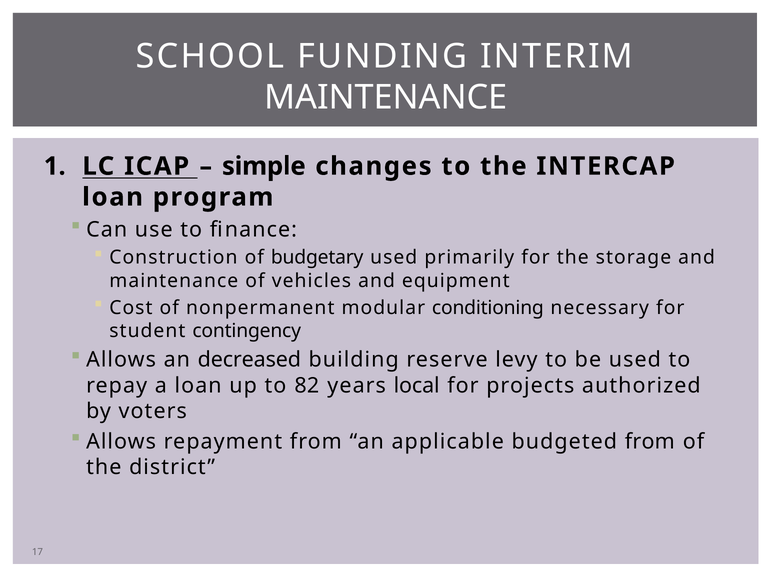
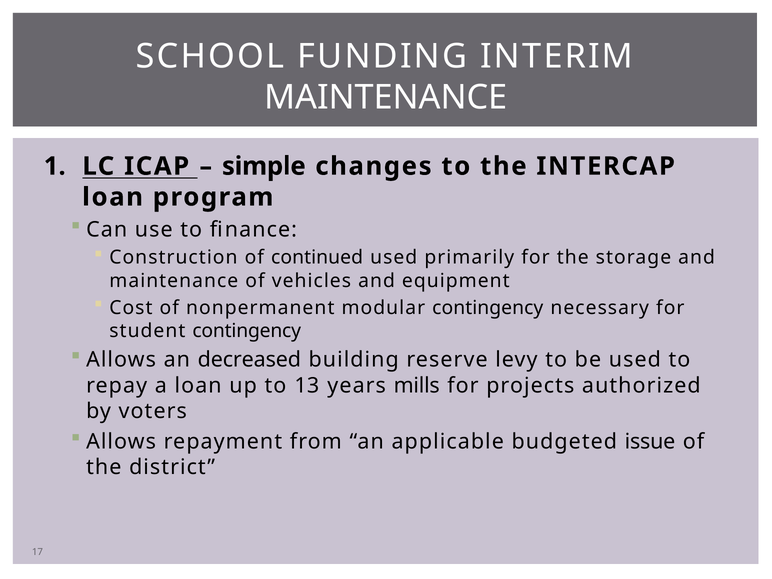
budgetary: budgetary -> continued (317, 258)
modular conditioning: conditioning -> contingency (488, 308)
82: 82 -> 13 (307, 386)
local: local -> mills (417, 386)
budgeted from: from -> issue (650, 441)
